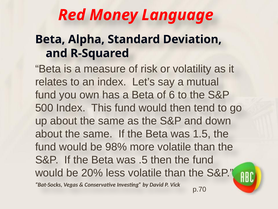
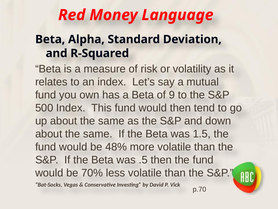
6: 6 -> 9 (172, 95)
98%: 98% -> 48% (116, 147)
20%: 20% -> 70% (92, 172)
